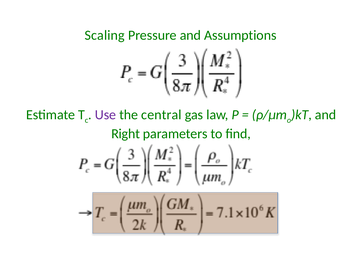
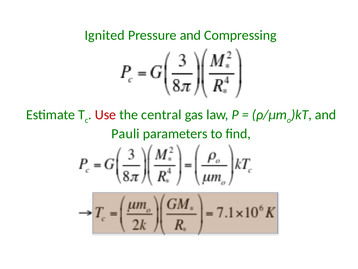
Scaling: Scaling -> Ignited (105, 35)
Assumptions: Assumptions -> Compressing (240, 35)
Use colour: purple -> red (106, 114)
Right: Right -> Pauli (125, 133)
